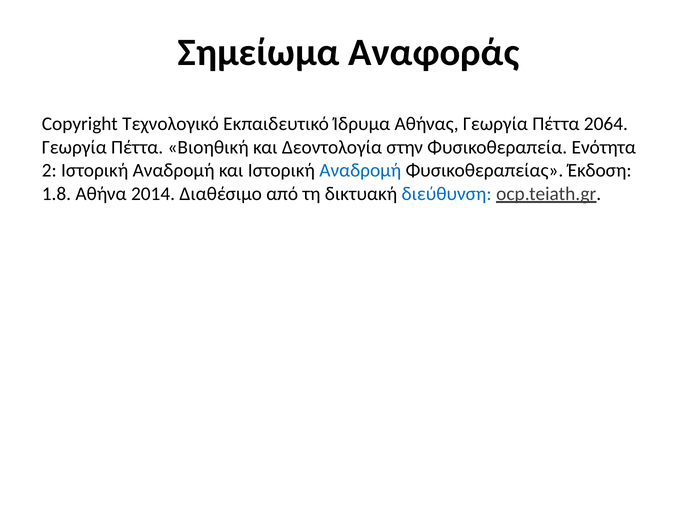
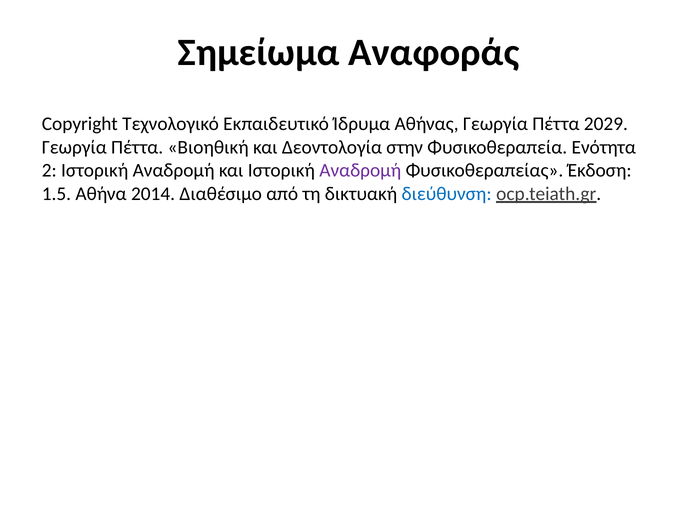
2064: 2064 -> 2029 (606, 124)
Αναδρομή colour: blue -> purple (360, 170)
1.8: 1.8 -> 1.5 (56, 194)
